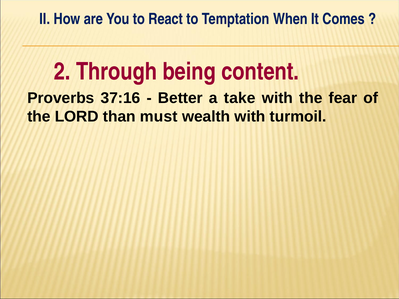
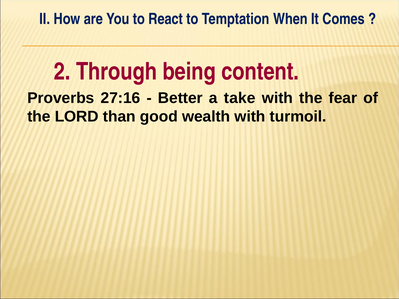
37:16: 37:16 -> 27:16 (120, 98)
must: must -> good (159, 117)
